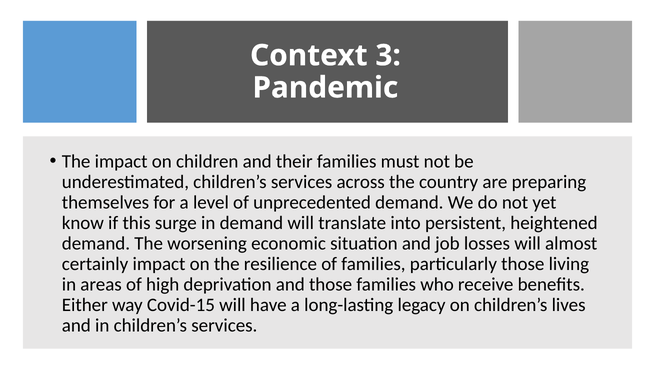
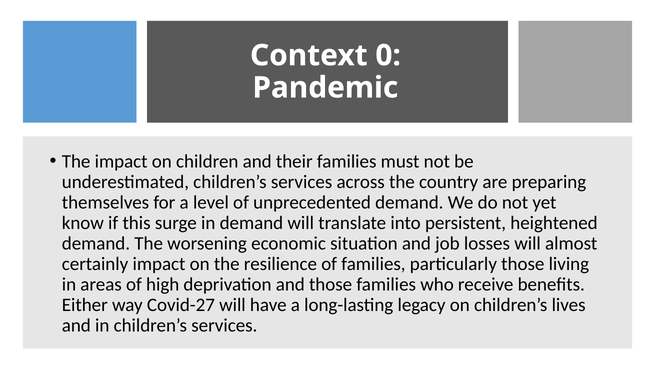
3: 3 -> 0 (388, 55)
Covid-15: Covid-15 -> Covid-27 (181, 305)
